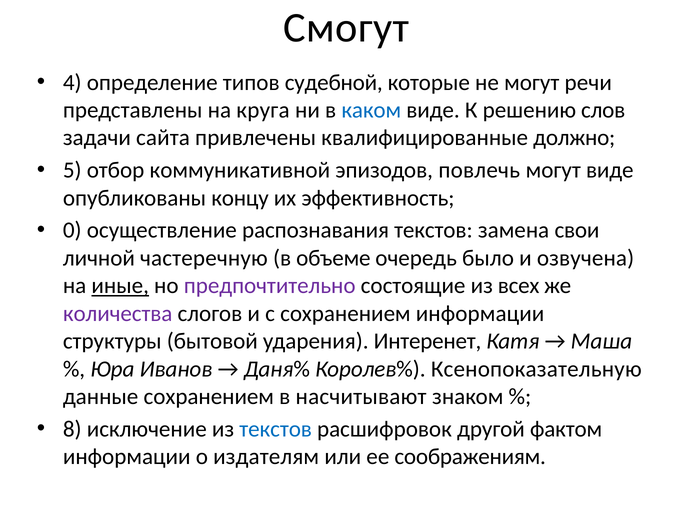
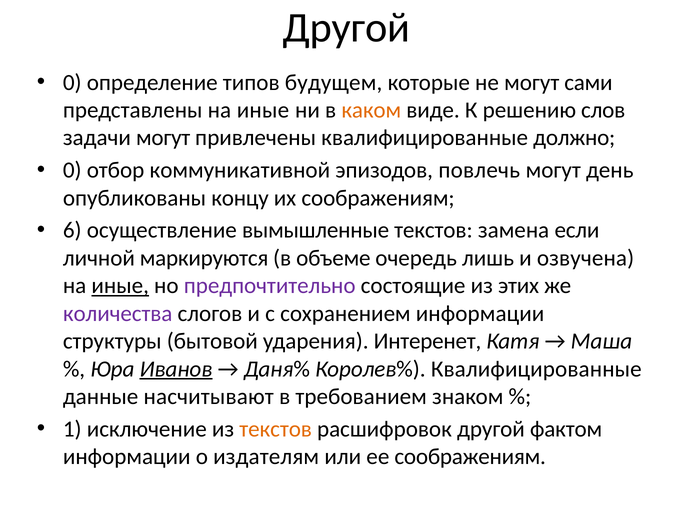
Смогут: Смогут -> Другой (347, 28)
4: 4 -> 0 (72, 82)
судебной: судебной -> будущем (334, 82)
речи: речи -> сами (588, 82)
представлены на круга: круга -> иные (263, 110)
каком colour: blue -> orange (371, 110)
задачи сайта: сайта -> могут (163, 138)
5: 5 -> 0 (72, 170)
могут виде: виде -> день (610, 170)
их эффективность: эффективность -> соображениям (378, 198)
0: 0 -> 6 (72, 230)
распознавания: распознавания -> вымышленные (316, 230)
свои: свои -> если (577, 230)
частеречную: частеречную -> маркируются (204, 258)
было: было -> лишь (488, 258)
всех: всех -> этих (519, 286)
Иванов underline: none -> present (176, 369)
Королев% Ксенопоказательную: Ксенопоказательную -> Квалифицированные (536, 369)
данные сохранением: сохранением -> насчитывают (209, 396)
насчитывают: насчитывают -> требованием (361, 396)
8: 8 -> 1 (72, 429)
текстов colour: blue -> orange (276, 429)
